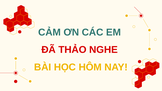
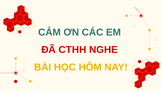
THẢO: THẢO -> CTHH (72, 50)
